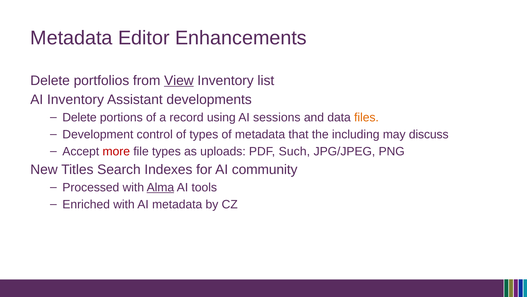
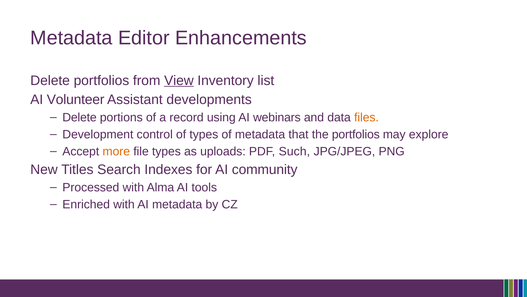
AI Inventory: Inventory -> Volunteer (76, 100)
sessions: sessions -> webinars (277, 117)
the including: including -> portfolios (356, 134)
discuss: discuss -> explore (429, 134)
more colour: red -> orange (116, 151)
Alma underline: present -> none (160, 187)
